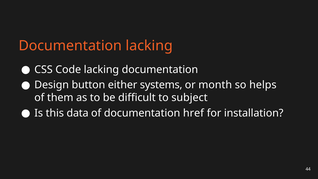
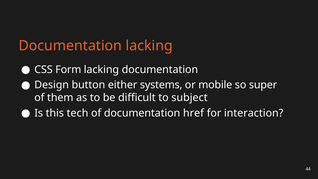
Code: Code -> Form (68, 69)
month: month -> mobile (215, 85)
helps: helps -> super (263, 85)
data: data -> tech (77, 113)
installation: installation -> interaction (254, 113)
